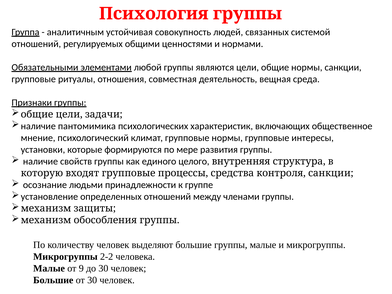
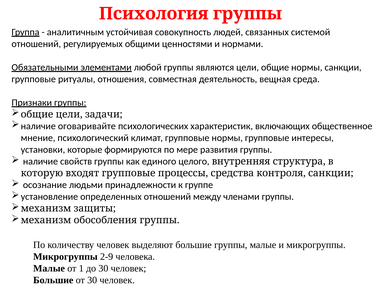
пантомимика: пантомимика -> оговаривайте (87, 126)
2-2: 2-2 -> 2-9 (107, 257)
9: 9 -> 1 (81, 268)
